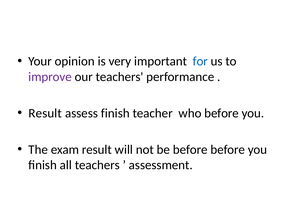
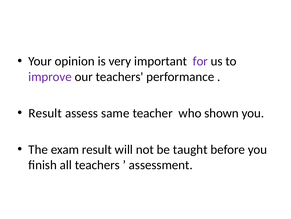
for colour: blue -> purple (200, 61)
assess finish: finish -> same (115, 113)
who before: before -> shown (222, 113)
be before: before -> taught (190, 149)
